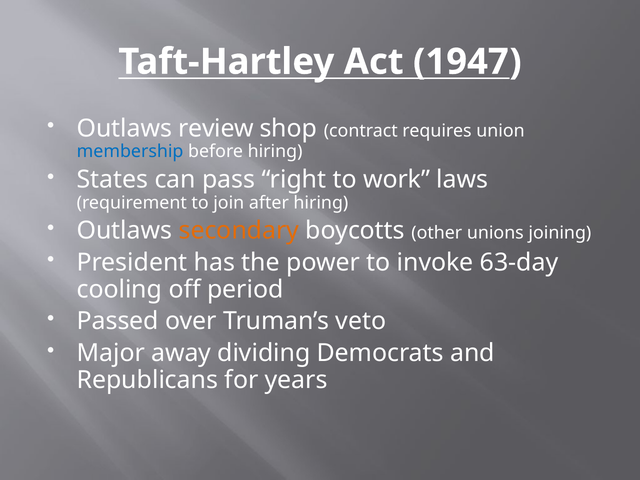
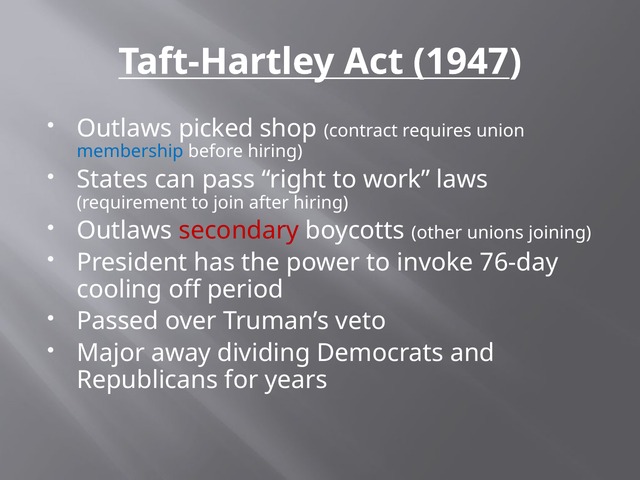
review: review -> picked (216, 129)
secondary colour: orange -> red (239, 231)
63-day: 63-day -> 76-day (519, 263)
